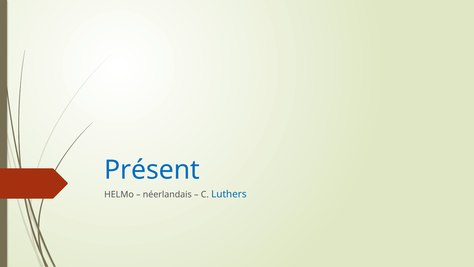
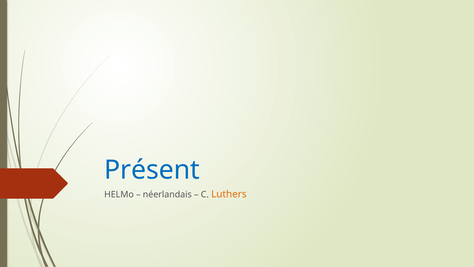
Luthers colour: blue -> orange (229, 194)
